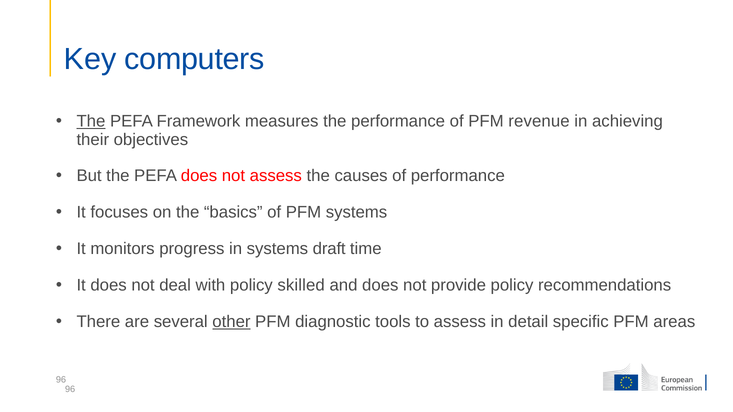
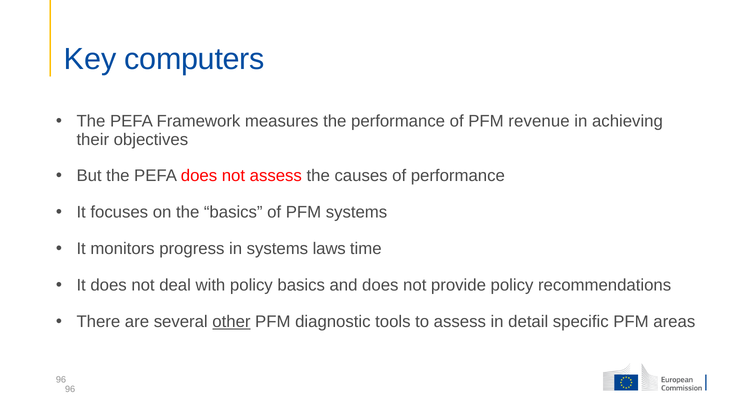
The underline: present -> none (91, 121)
draft: draft -> laws (329, 249)
policy skilled: skilled -> basics (301, 285)
